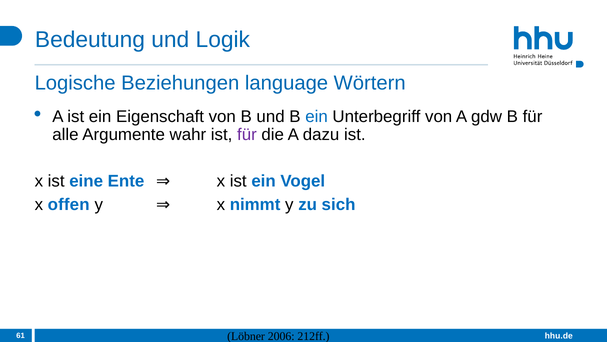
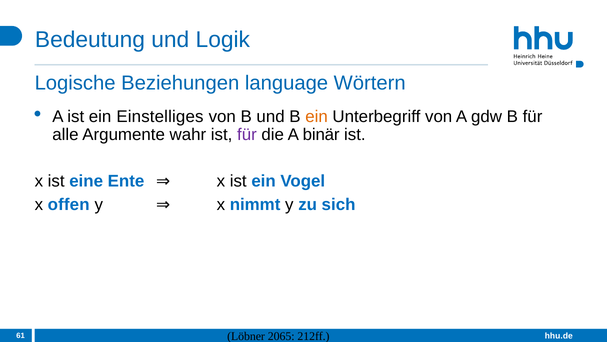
Eigenschaft: Eigenschaft -> Einstelliges (160, 116)
ein colour: blue -> orange (317, 116)
dazu: dazu -> binär (321, 135)
2006: 2006 -> 2065 (281, 336)
